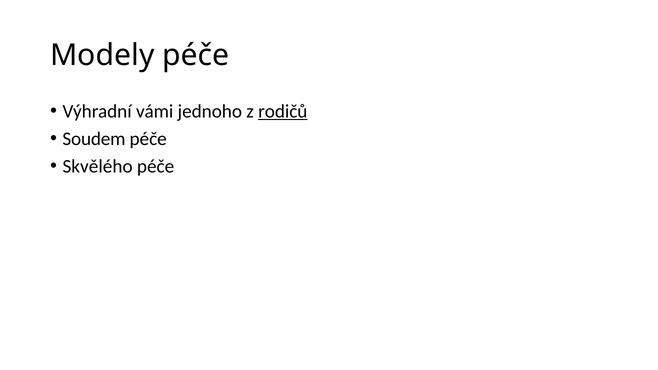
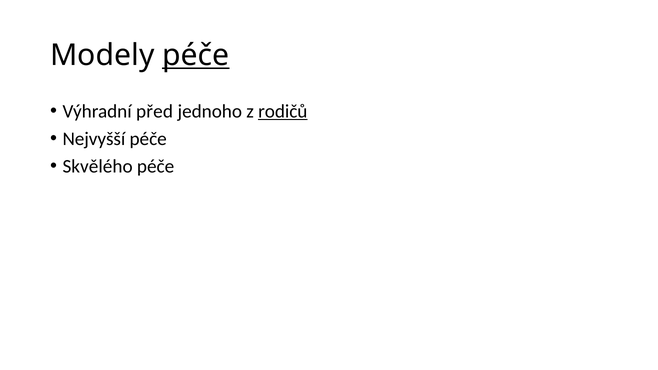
péče underline: none -> present (196, 55)
vámi: vámi -> před (155, 111)
Soudem: Soudem -> Nejvyšší (94, 139)
